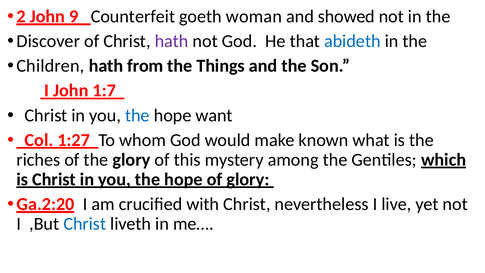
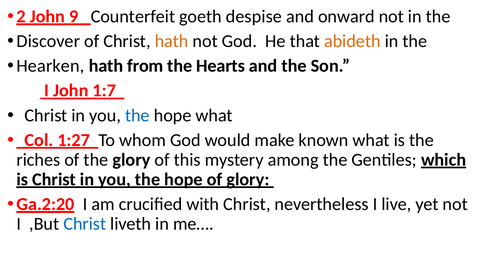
woman: woman -> despise (254, 16)
showed: showed -> onward (346, 16)
hath colour: purple -> orange (172, 41)
abideth colour: blue -> orange (352, 41)
Children: Children -> Hearken (50, 66)
Things: Things -> Hearts (221, 66)
hope want: want -> what (214, 115)
